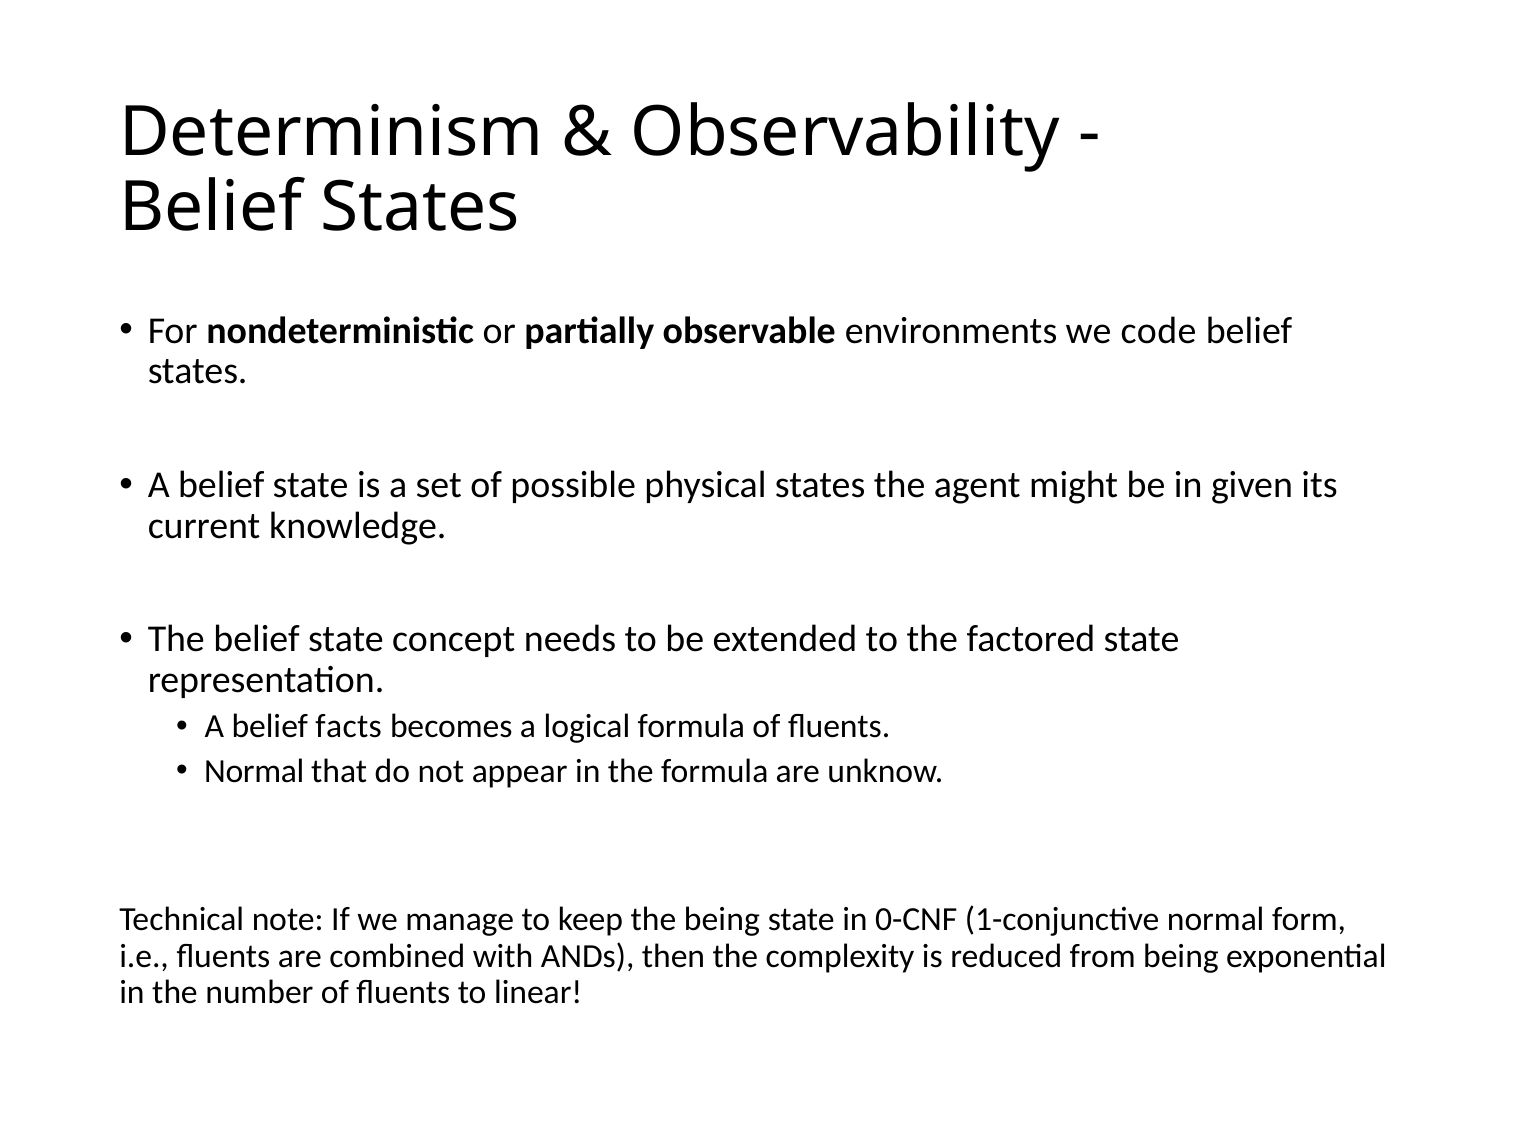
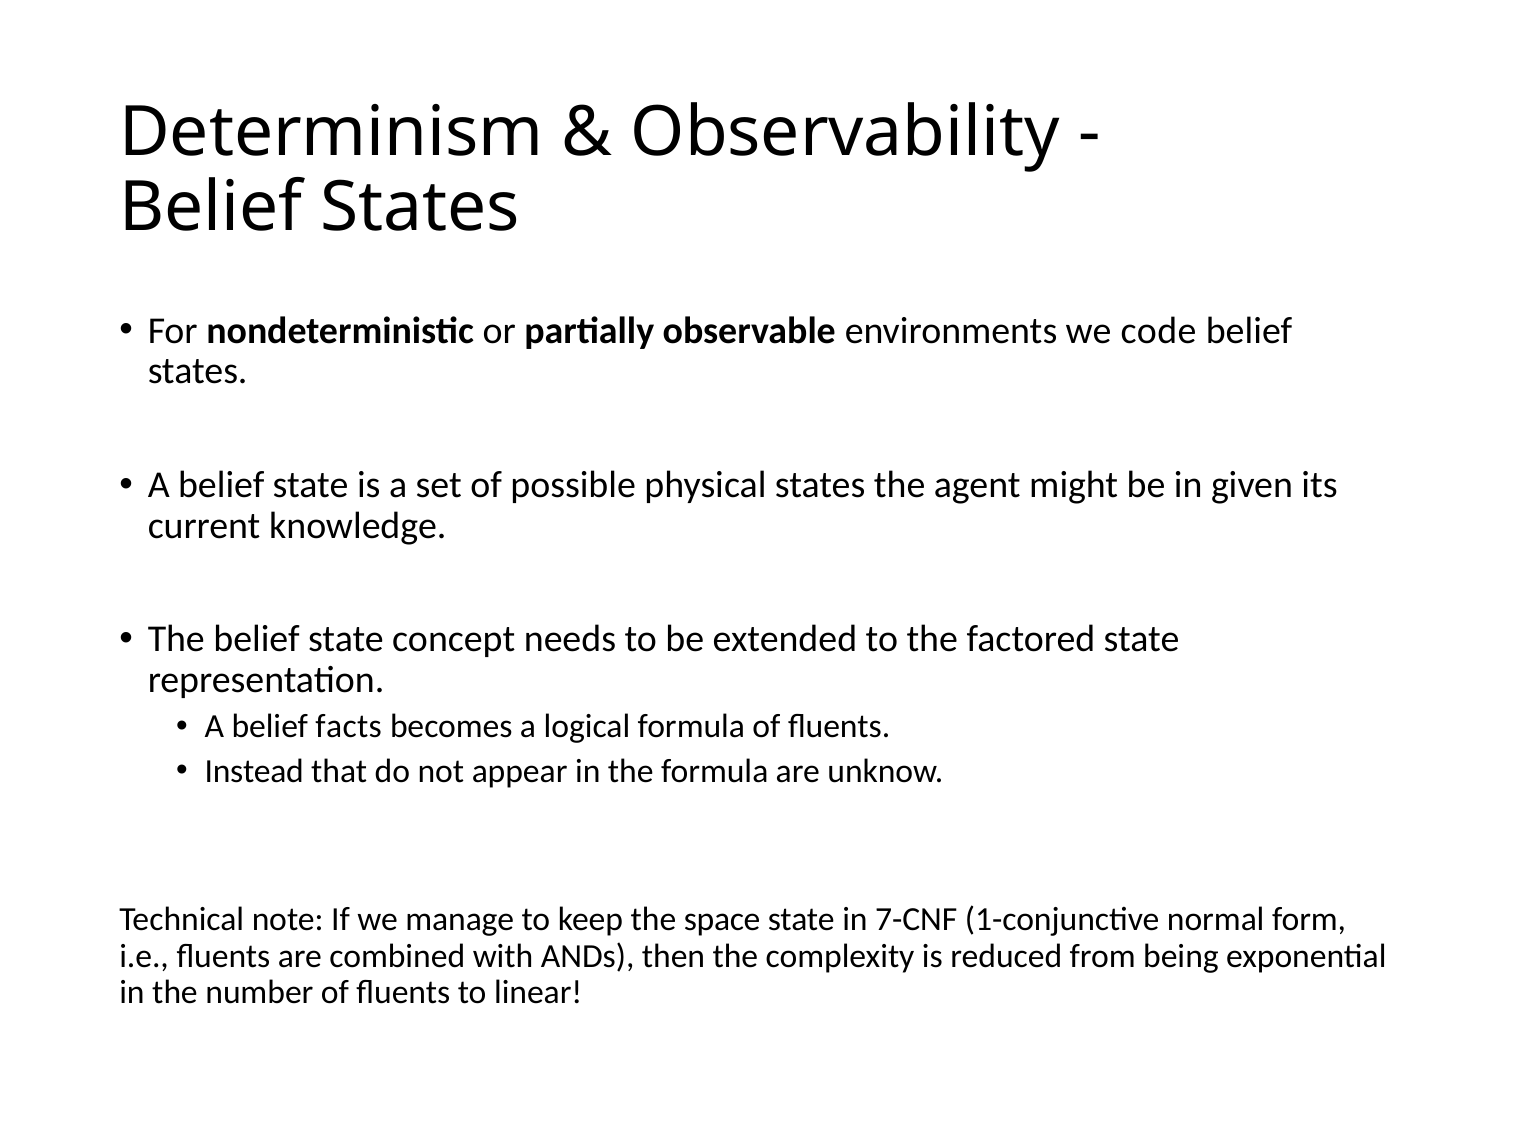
Normal: Normal -> Instead (254, 771)
the being: being -> space (722, 920)
0-CNF: 0-CNF -> 7-CNF (916, 920)
